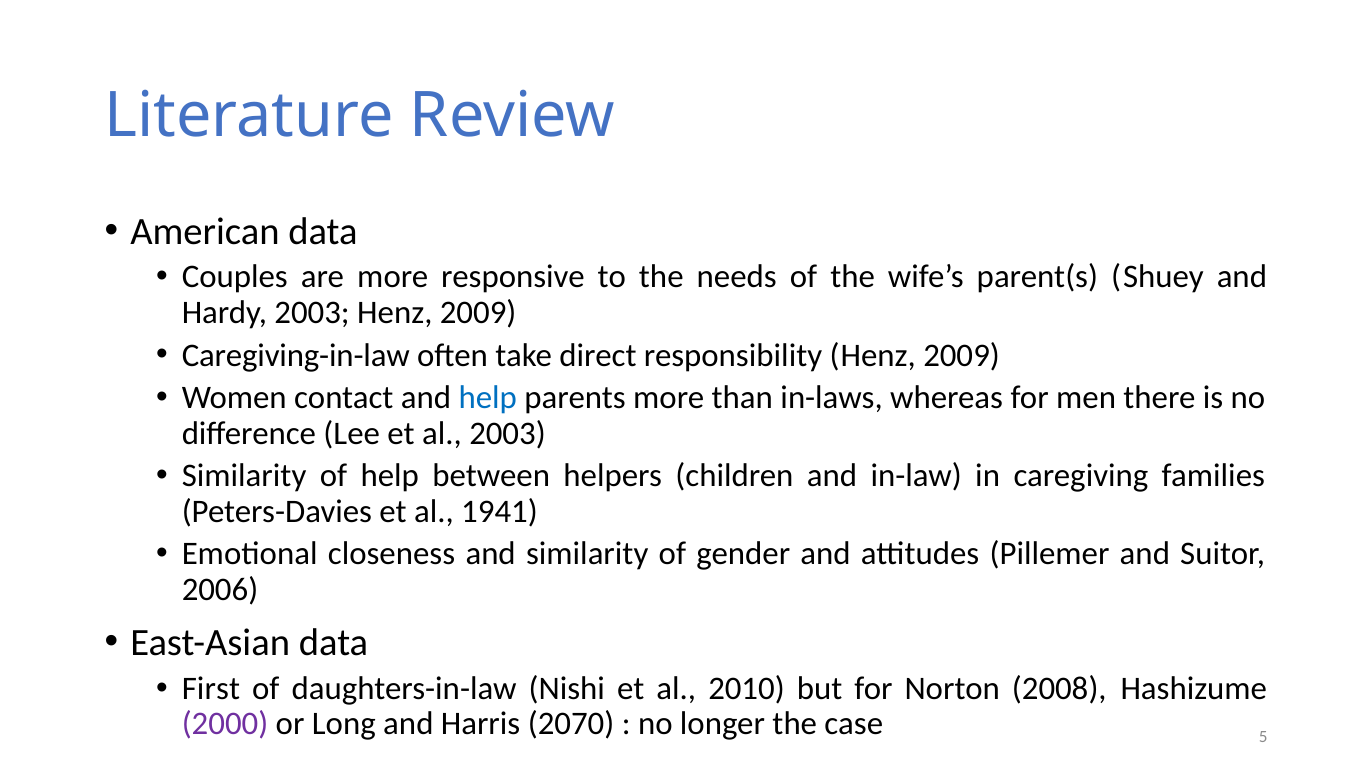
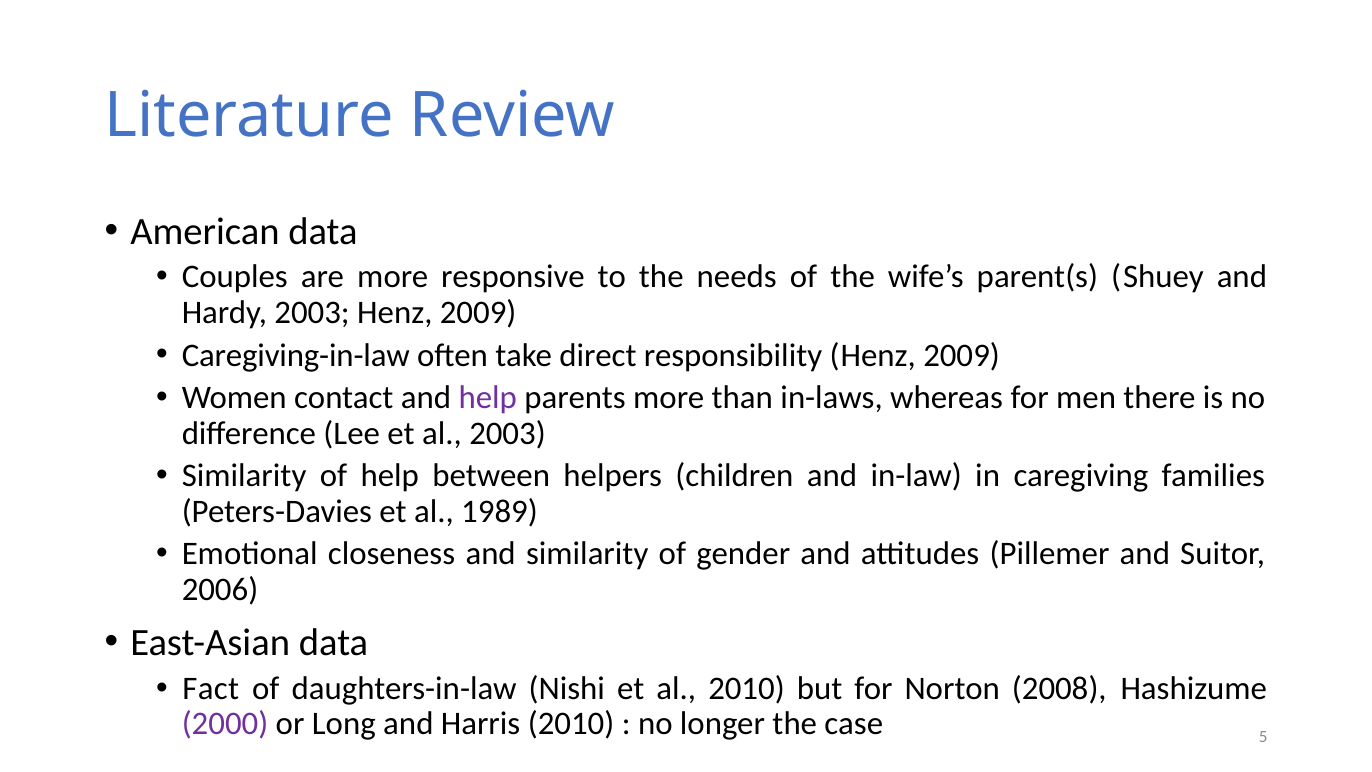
help colour: blue -> purple (488, 398)
1941: 1941 -> 1989 (500, 511)
First: First -> Fact (211, 688)
Harris 2070: 2070 -> 2010 (571, 724)
